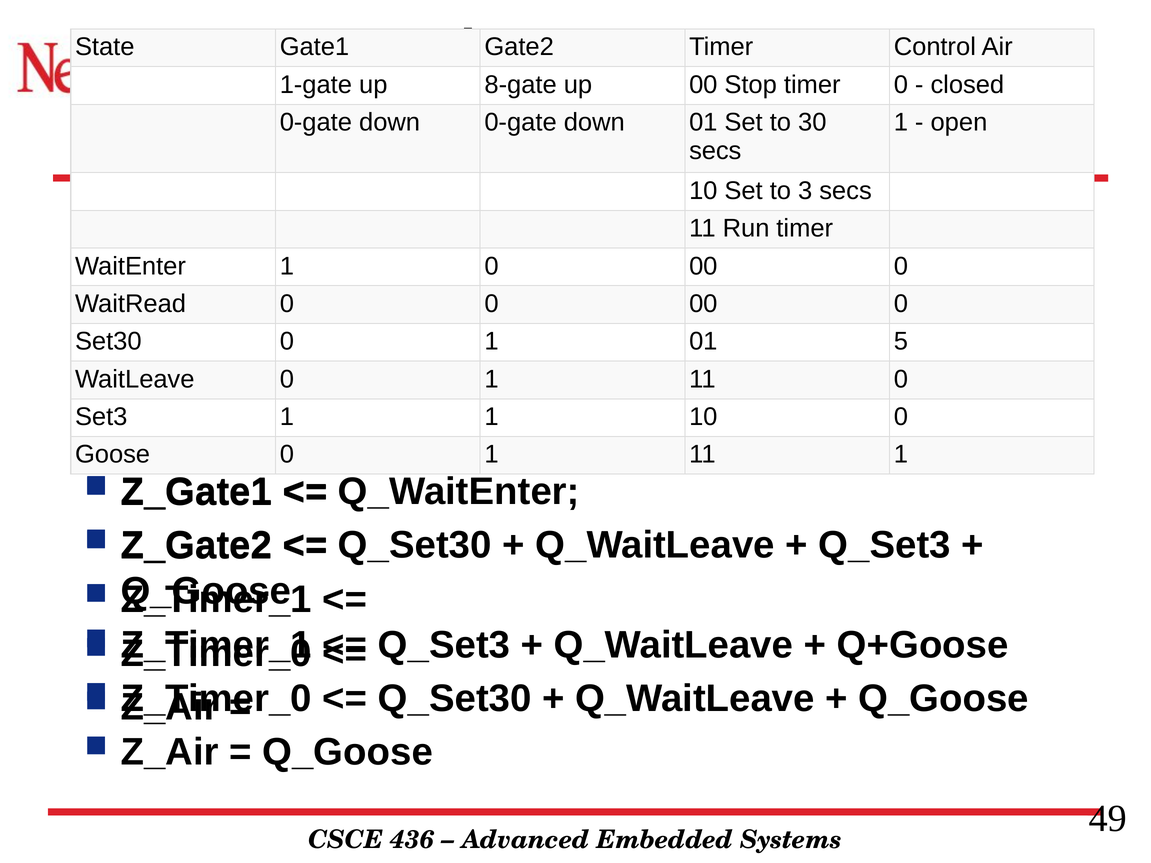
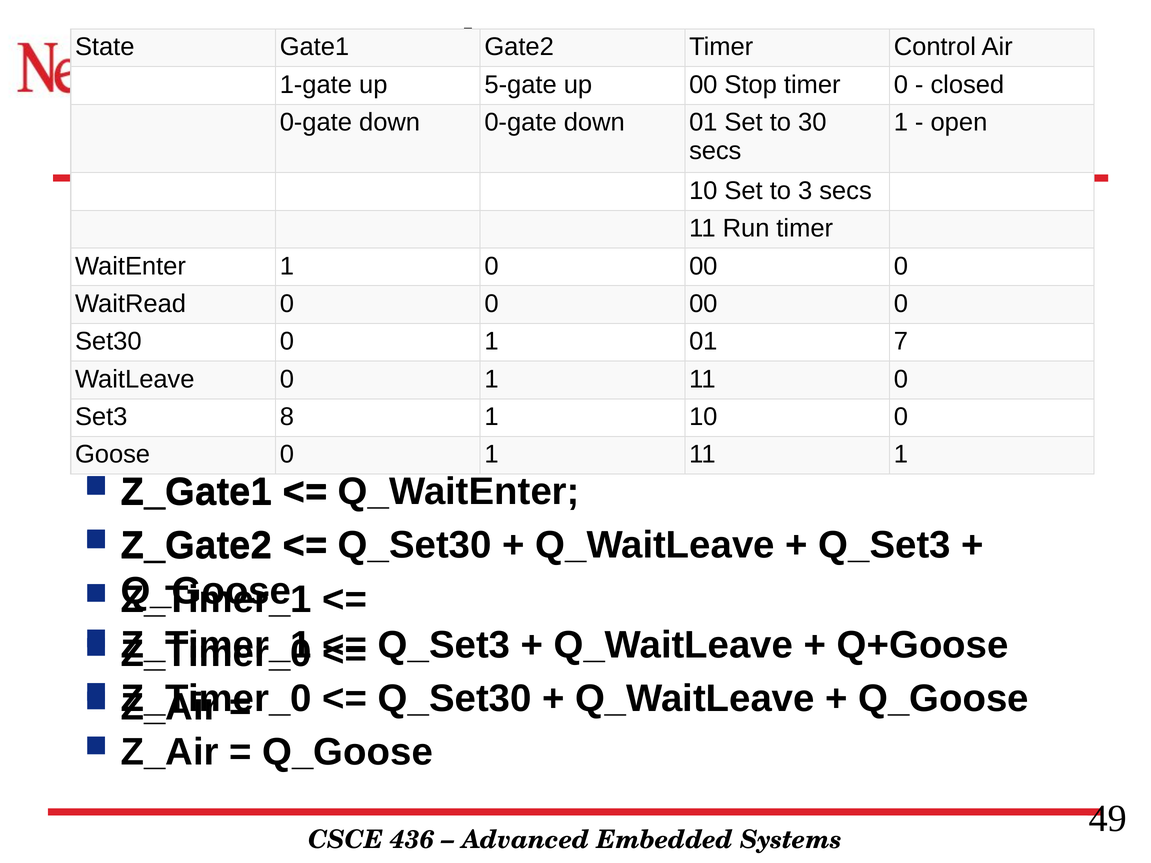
8-gate: 8-gate -> 5-gate (521, 85)
5: 5 -> 7 (901, 342)
Set3 1: 1 -> 8 (287, 417)
